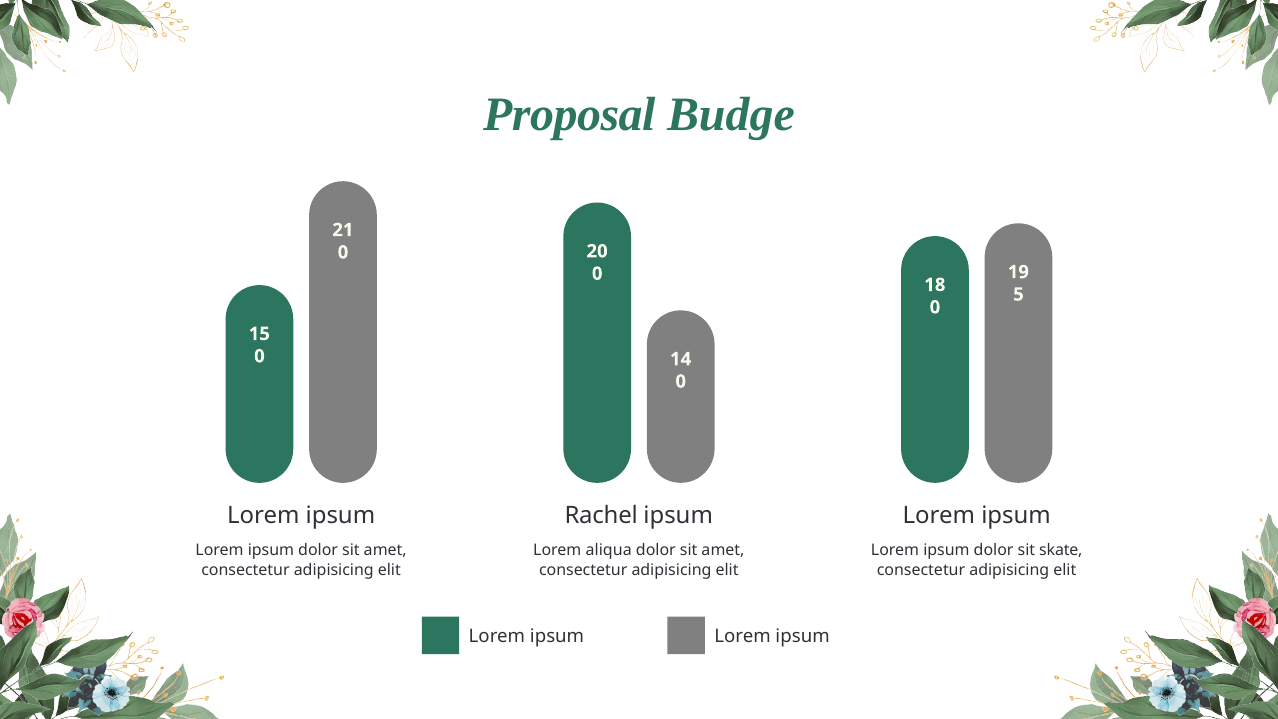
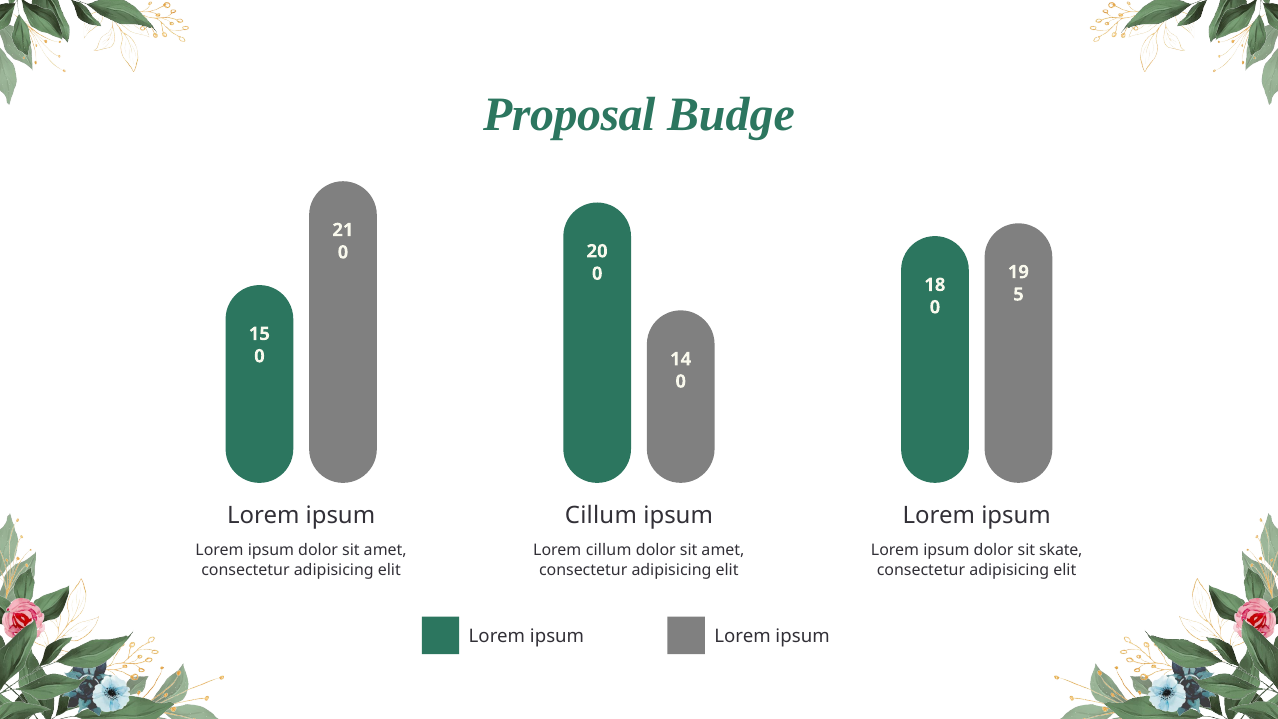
Rachel: Rachel -> Cillum (601, 515)
Lorem aliqua: aliqua -> cillum (609, 551)
